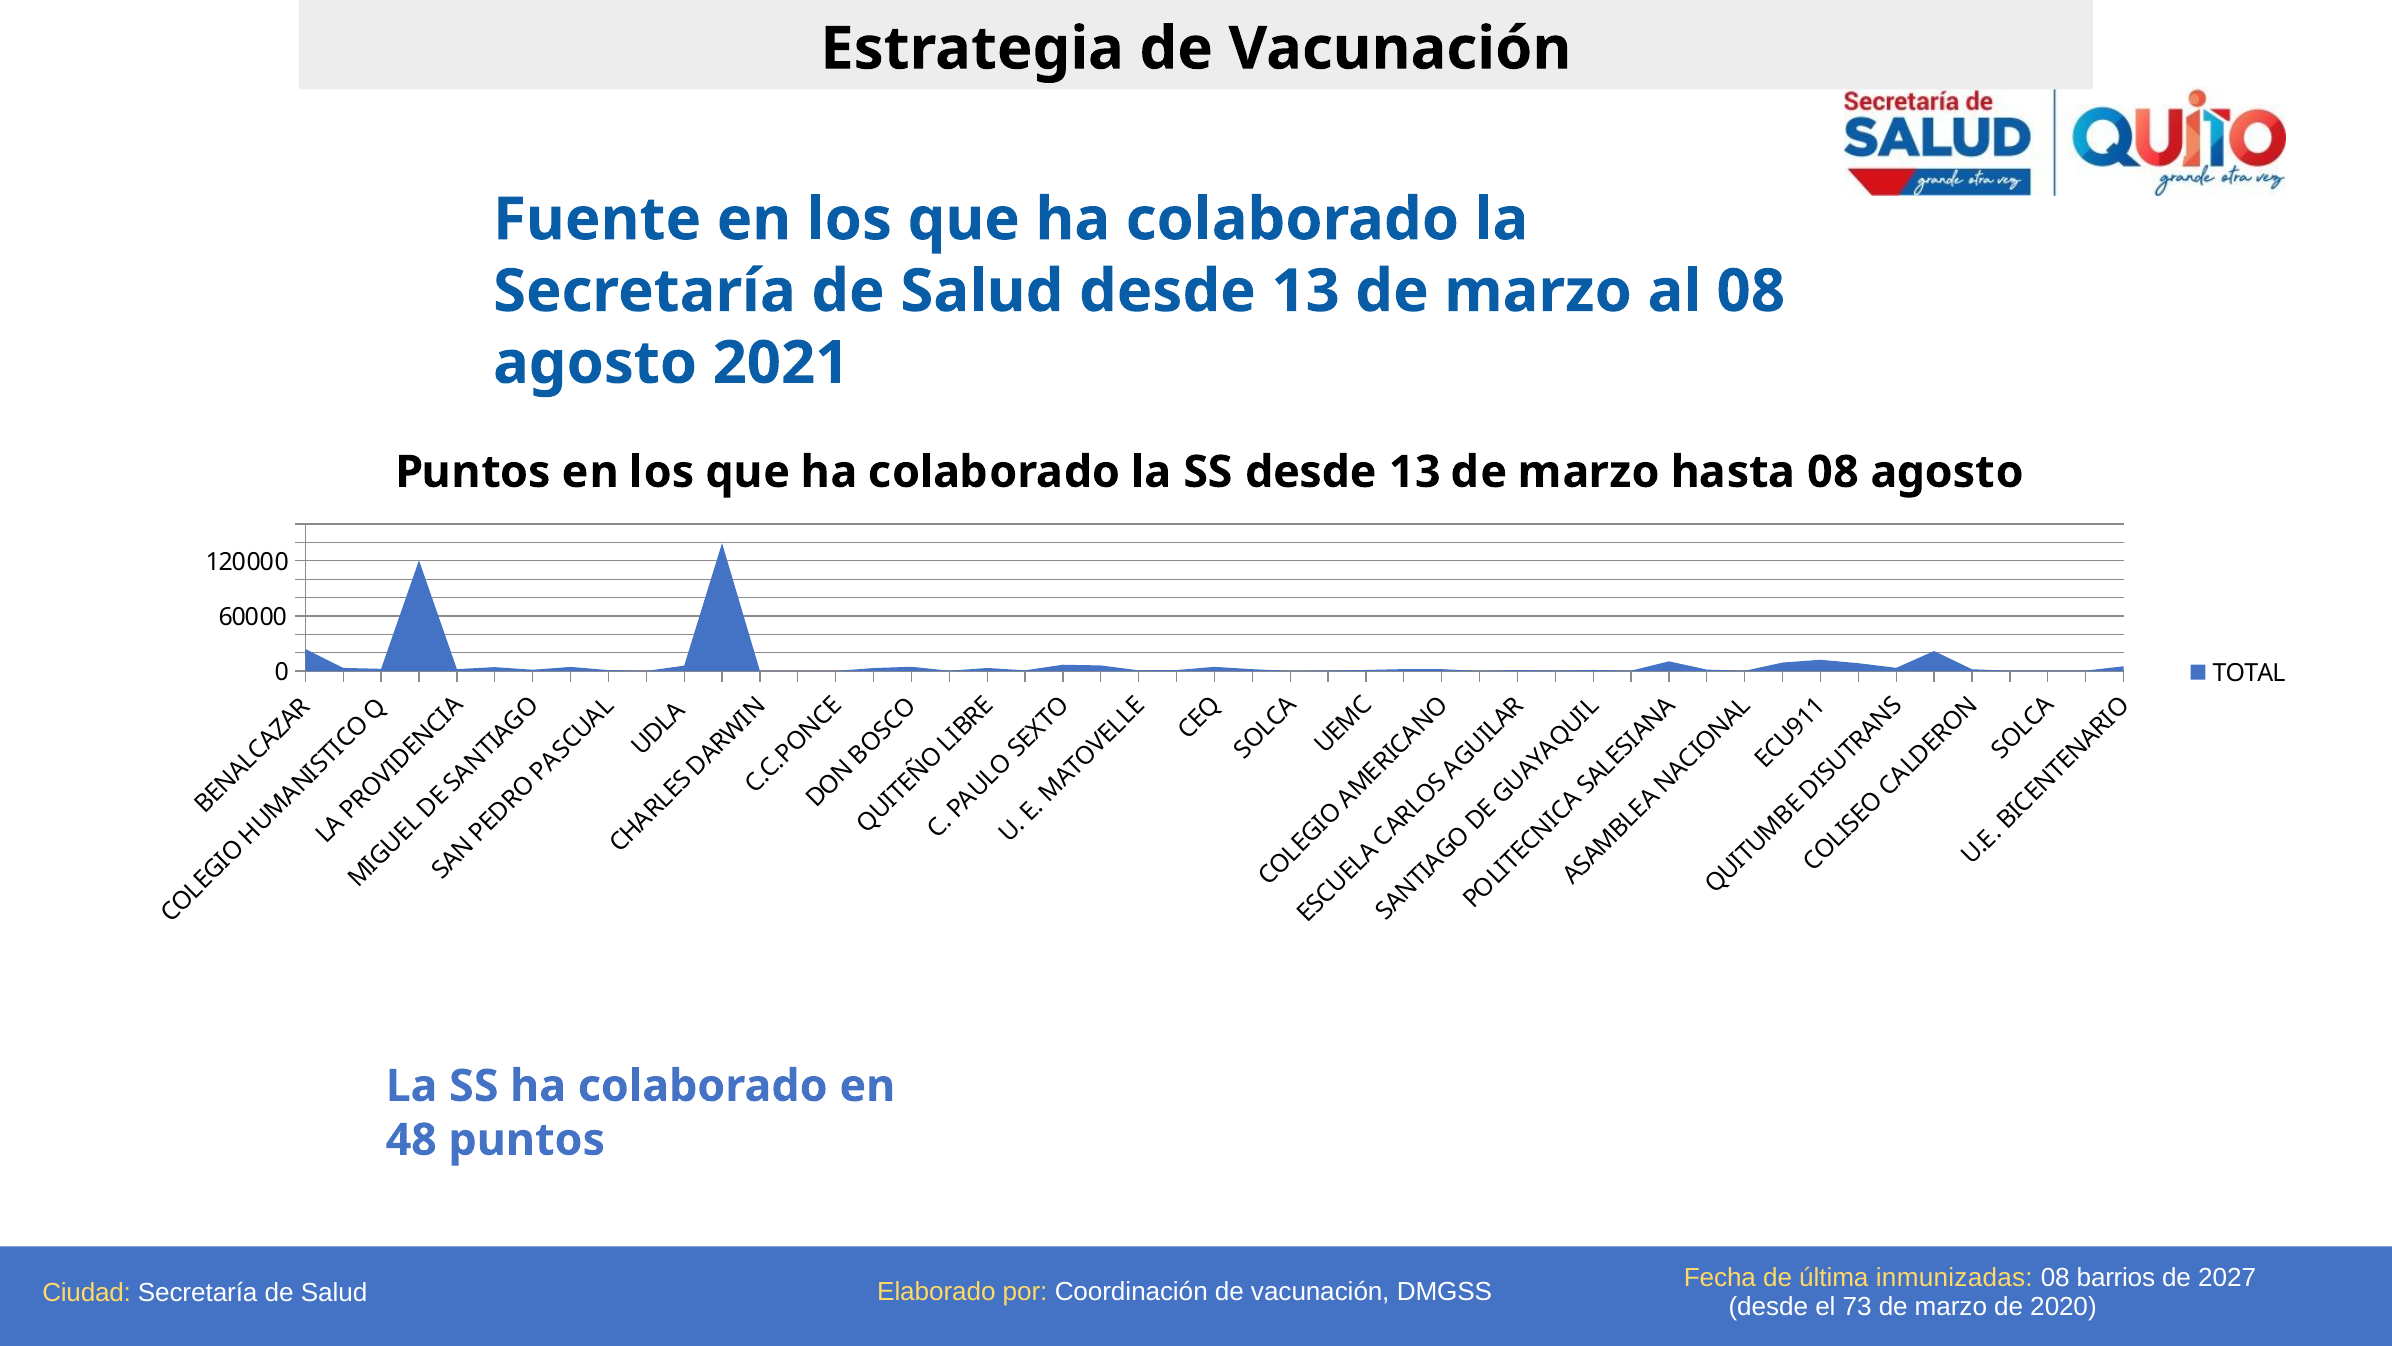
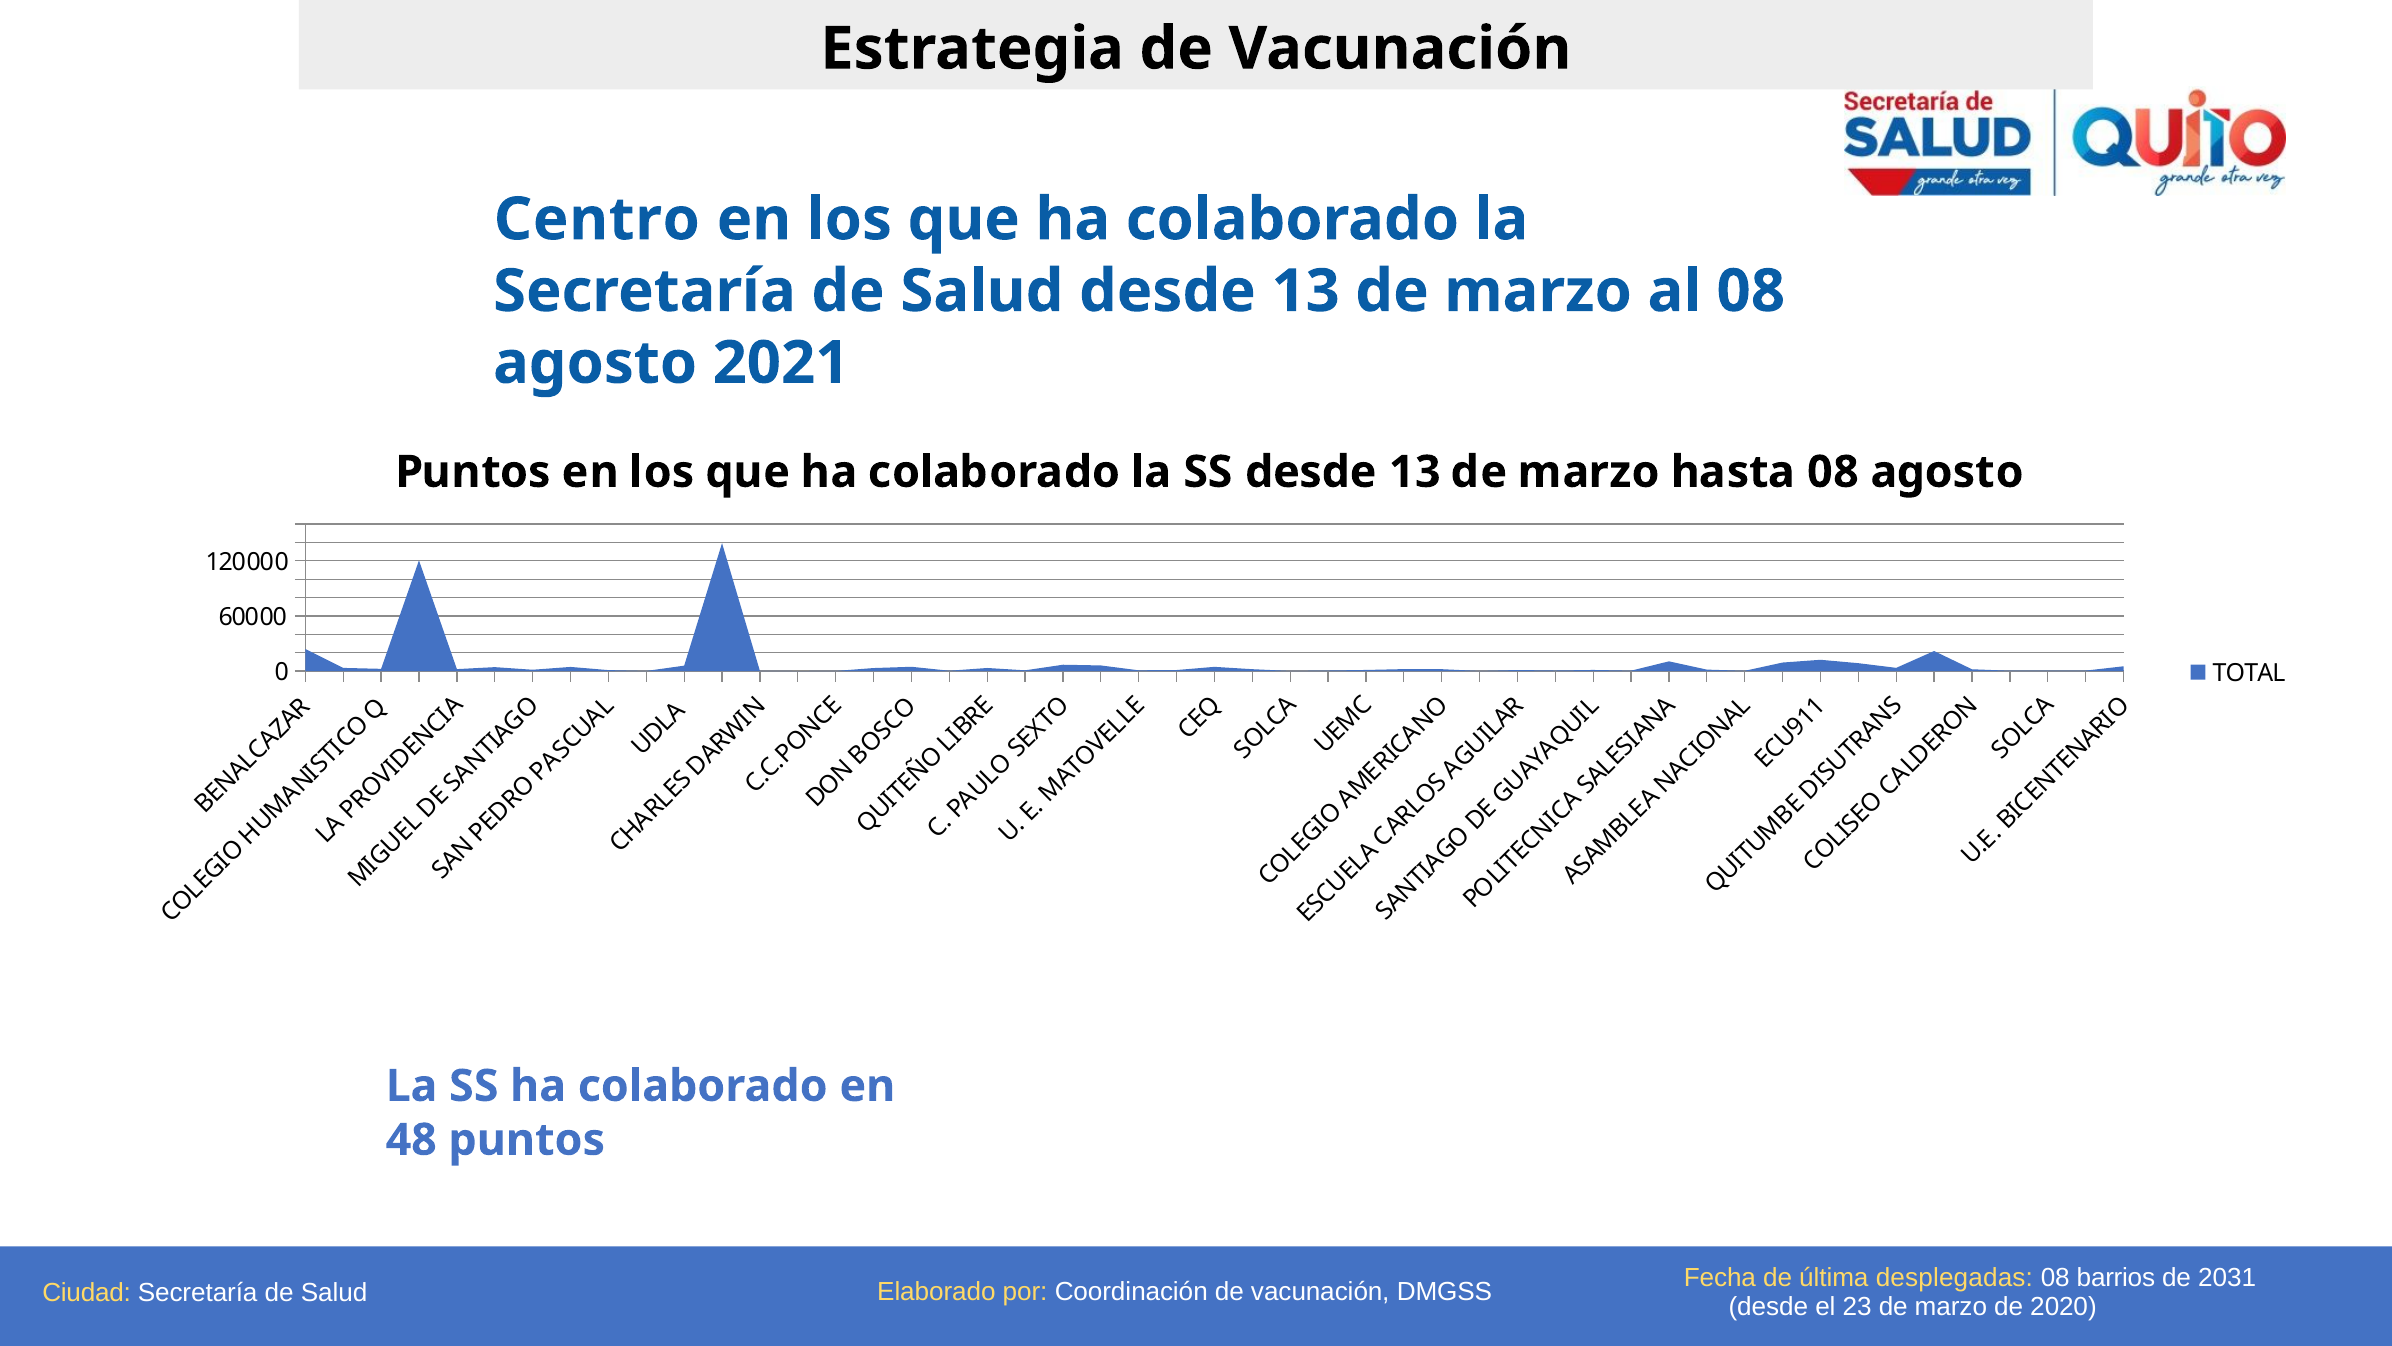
Fuente: Fuente -> Centro (597, 219)
inmunizadas: inmunizadas -> desplegadas (1954, 1278)
2027: 2027 -> 2031 (2227, 1278)
73: 73 -> 23 (1857, 1306)
